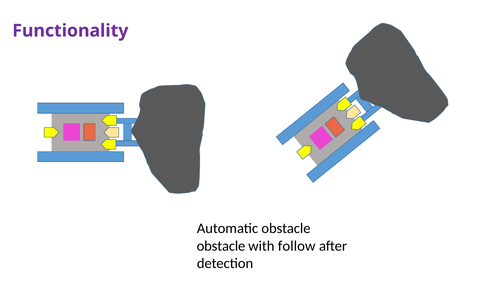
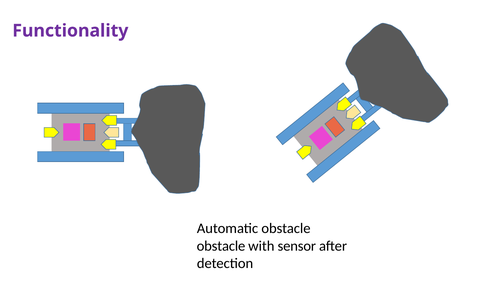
follow: follow -> sensor (297, 246)
